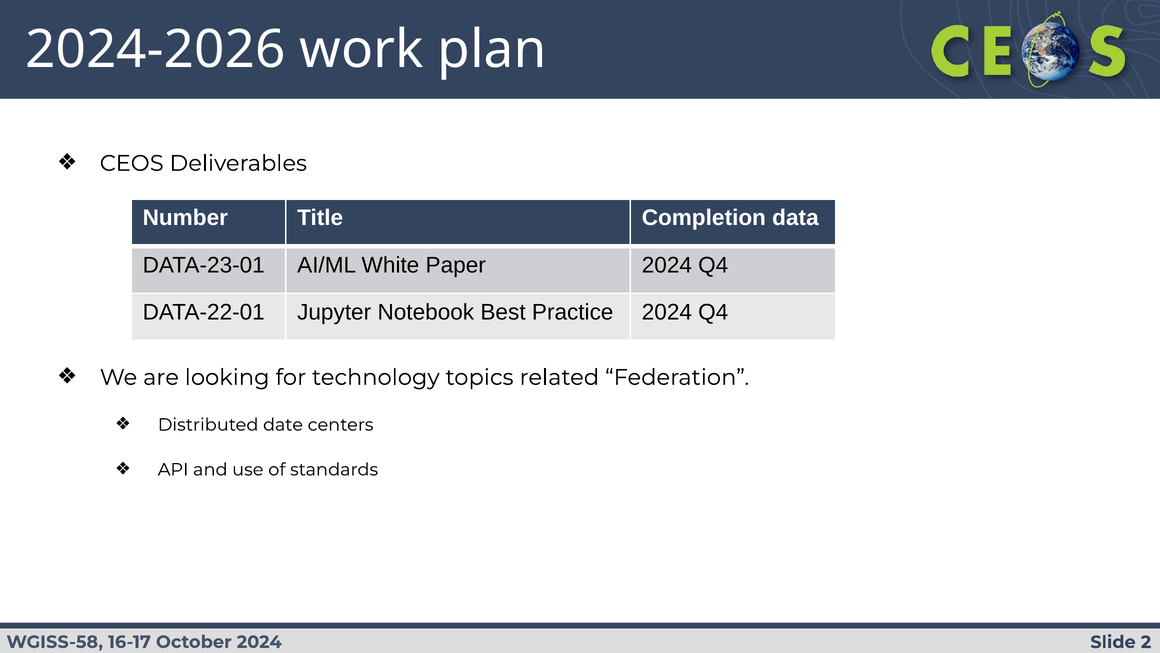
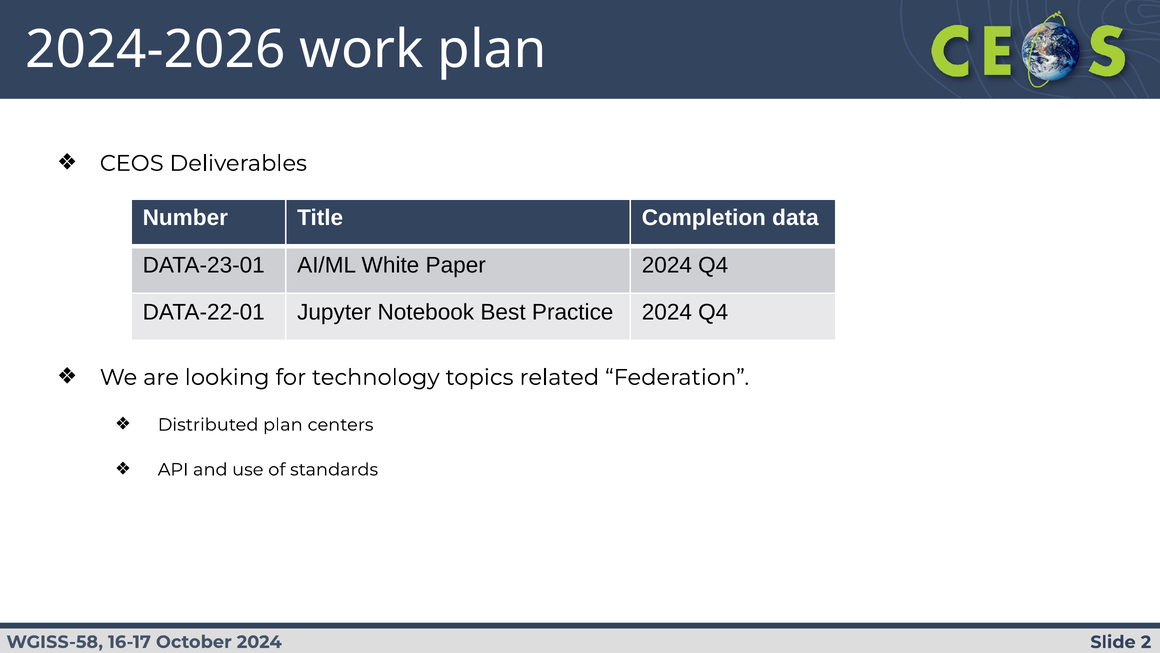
Distributed date: date -> plan (283, 424)
